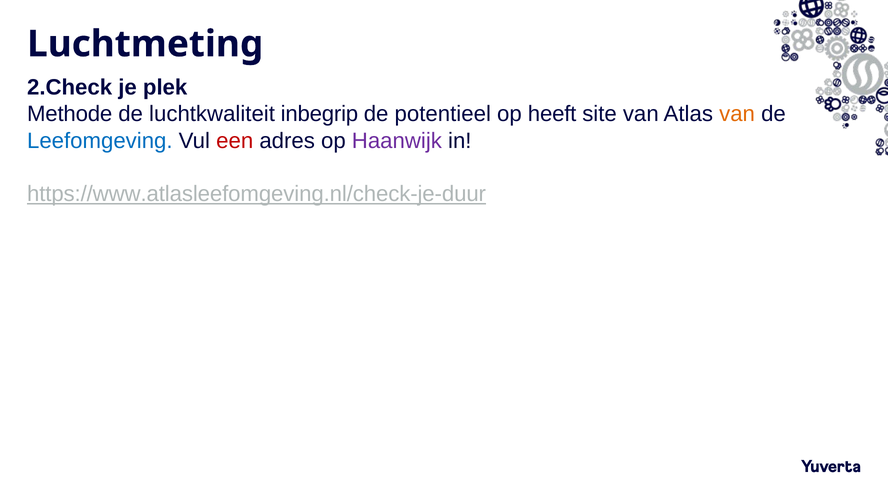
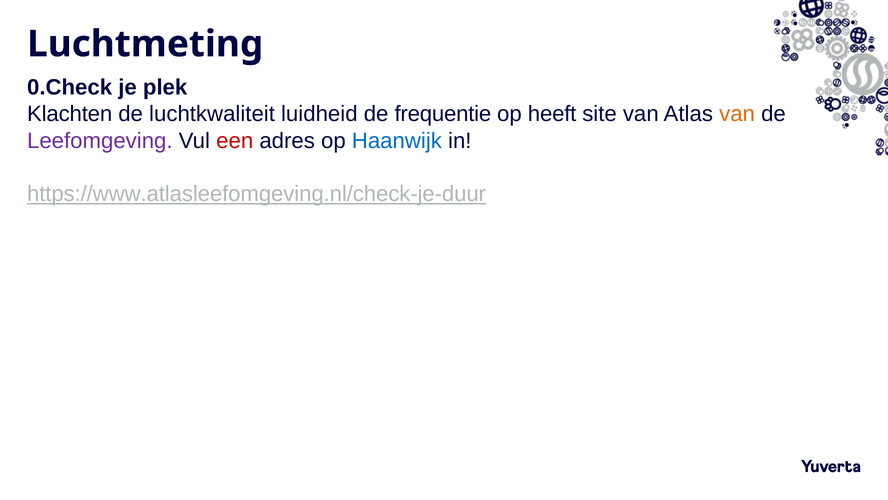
2.Check: 2.Check -> 0.Check (70, 87)
Methode: Methode -> Klachten (70, 114)
inbegrip: inbegrip -> luidheid (319, 114)
potentieel: potentieel -> frequentie (443, 114)
Leefomgeving colour: blue -> purple (100, 141)
Haanwijk colour: purple -> blue (397, 141)
